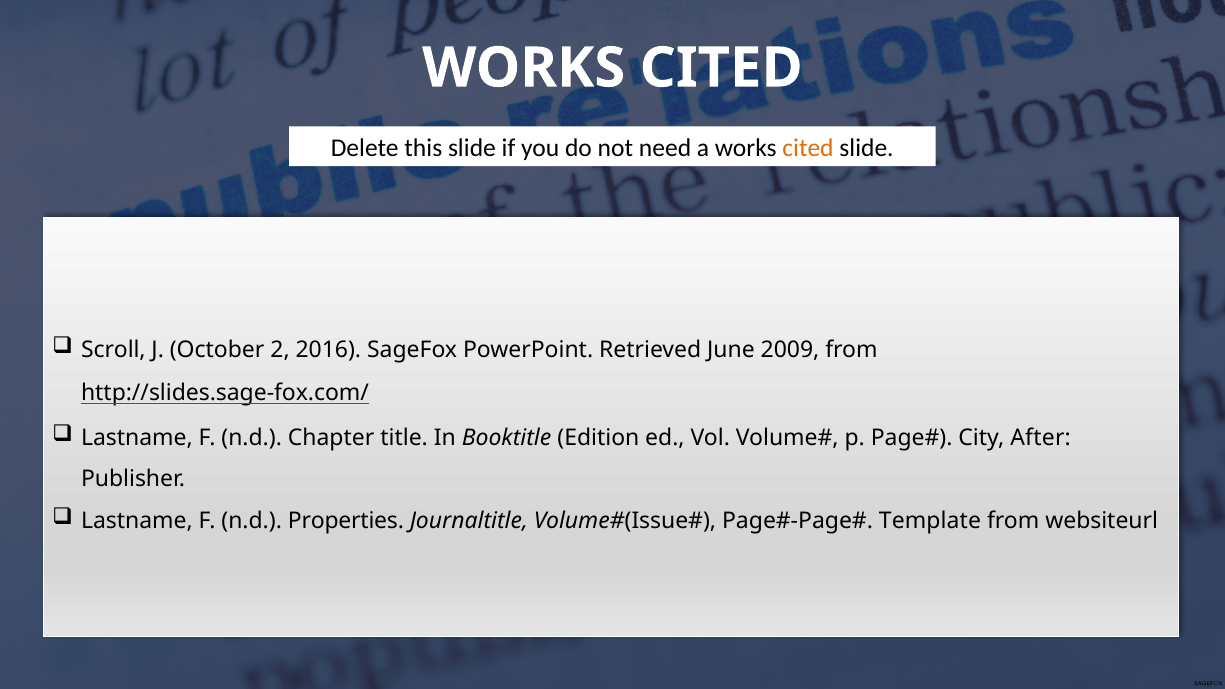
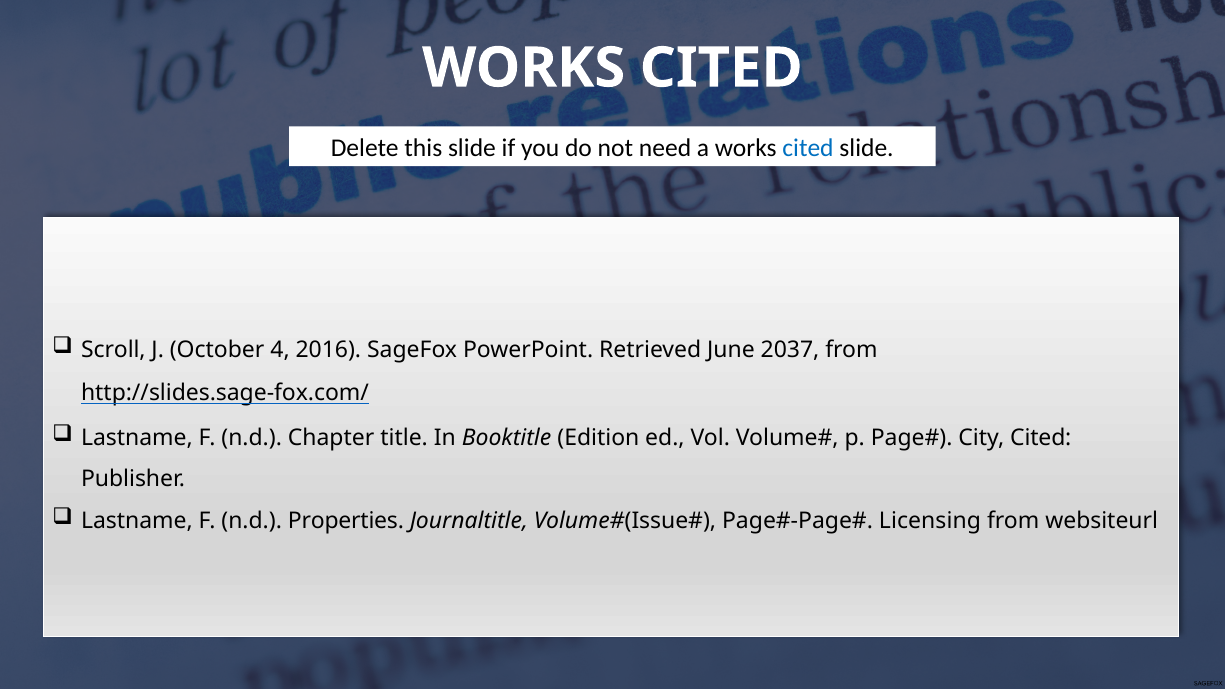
cited colour: orange -> blue (808, 148)
2: 2 -> 4 (280, 350)
2009: 2009 -> 2037 (790, 350)
City After: After -> Cited (1041, 438)
Template: Template -> Licensing (930, 521)
